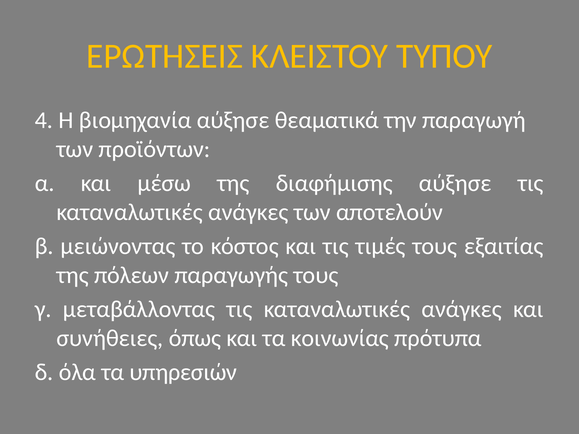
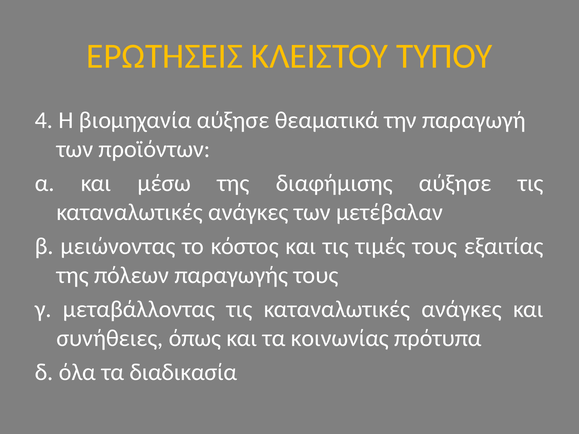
αποτελούν: αποτελούν -> μετέβαλαν (389, 212)
υπηρεσιών: υπηρεσιών -> διαδικασία (183, 373)
